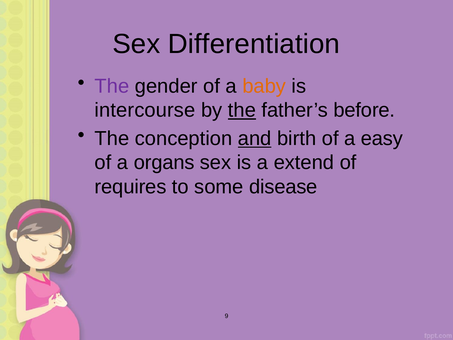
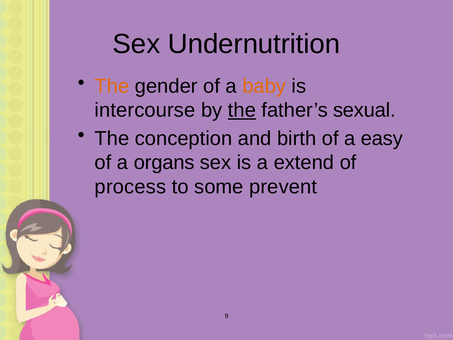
Differentiation: Differentiation -> Undernutrition (254, 44)
The colour: purple -> orange (112, 86)
before: before -> sexual (364, 110)
and underline: present -> none (255, 138)
requires: requires -> process (130, 187)
disease: disease -> prevent (283, 187)
